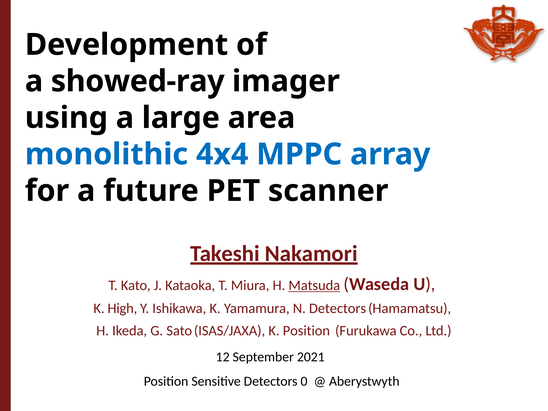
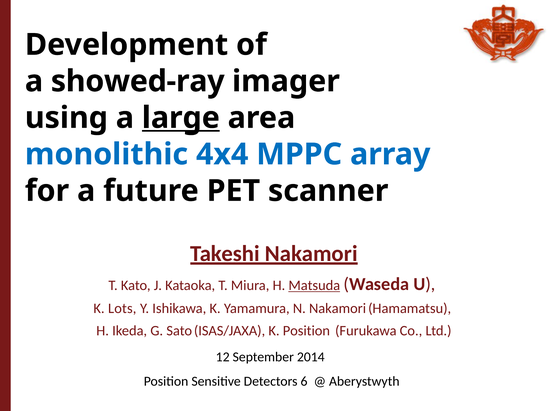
large underline: none -> present (181, 118)
High: High -> Lots (122, 308)
N Detectors: Detectors -> Nakamori (338, 308)
2021: 2021 -> 2014 (311, 357)
0: 0 -> 6 (304, 381)
